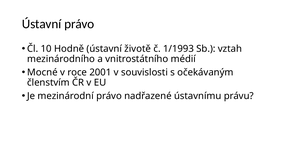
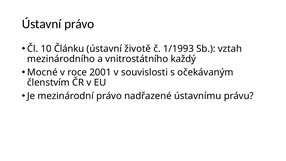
Hodně: Hodně -> Článku (69, 49)
médií: médií -> každý (183, 59)
